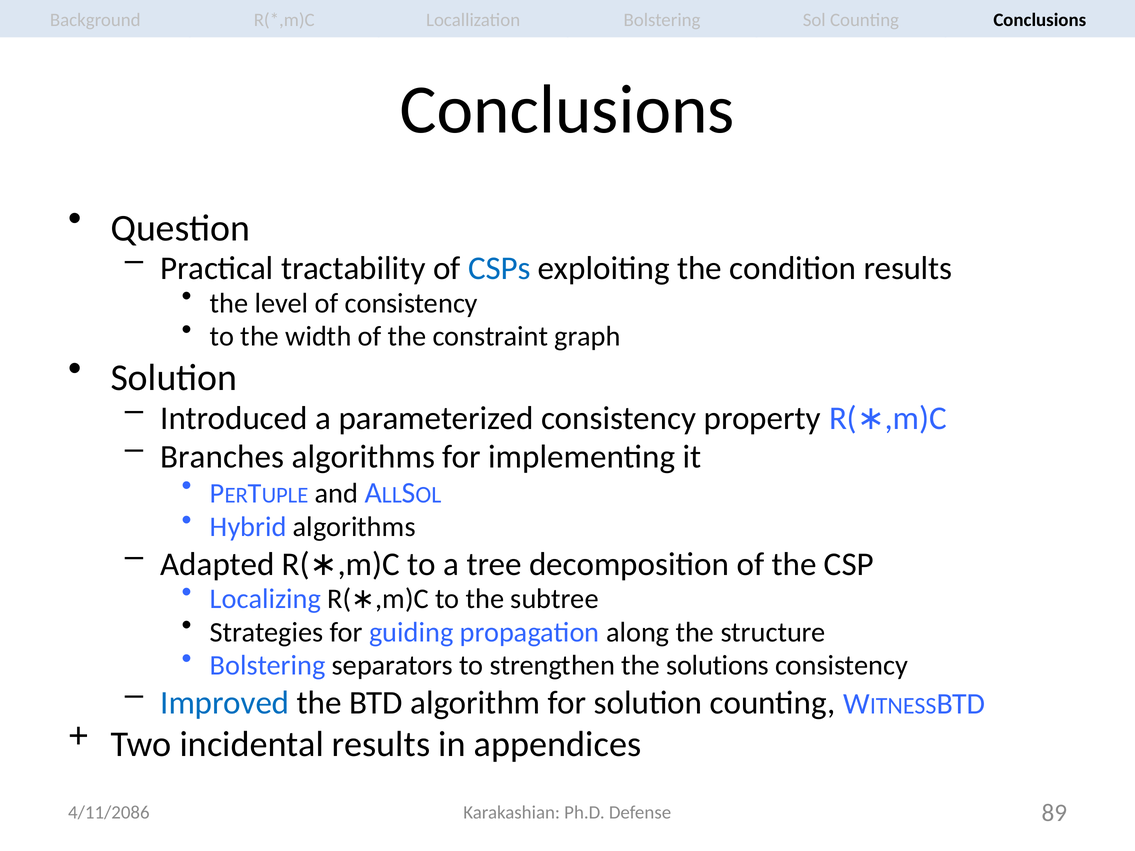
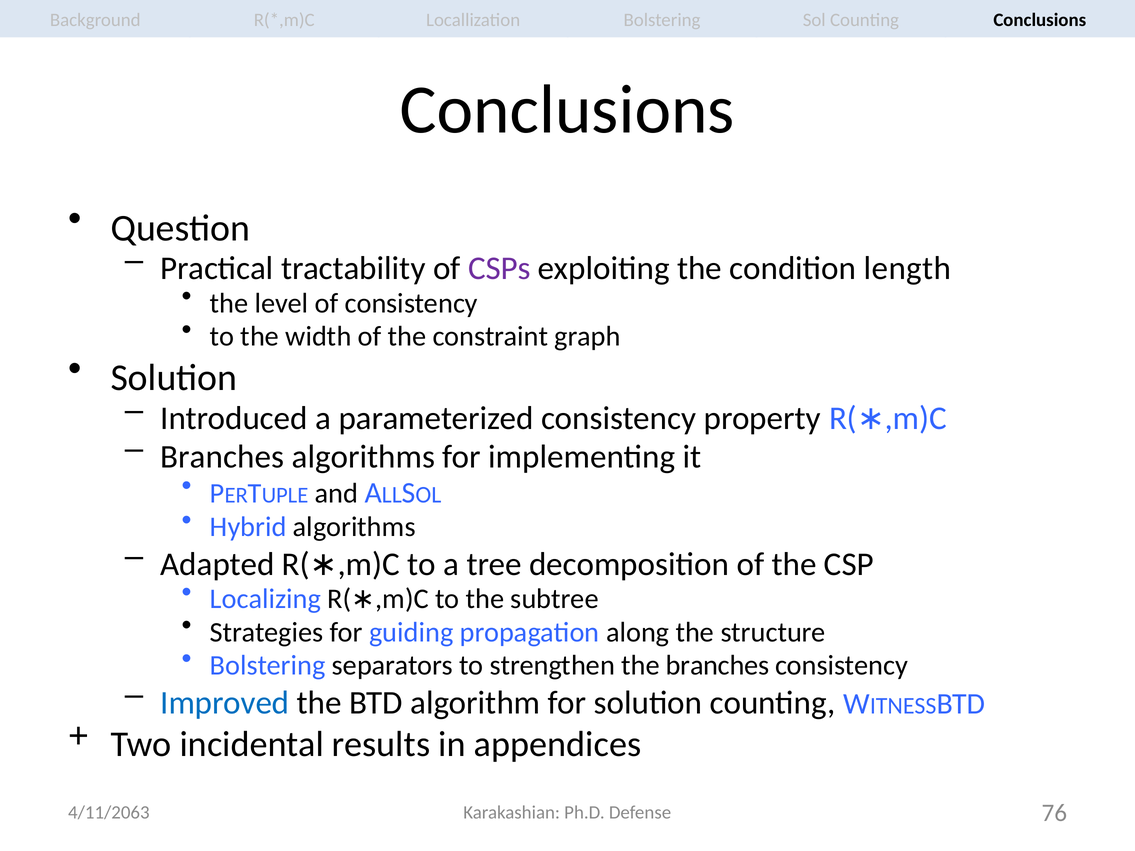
CSPs colour: blue -> purple (499, 269)
condition results: results -> length (908, 269)
the solutions: solutions -> branches (718, 666)
89: 89 -> 76 (1054, 813)
4/11/2086: 4/11/2086 -> 4/11/2063 (109, 813)
